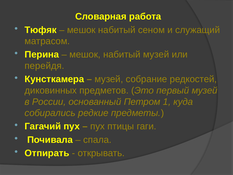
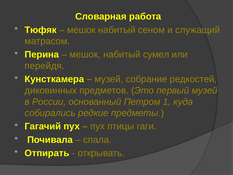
набитый музей: музей -> сумел (156, 54)
